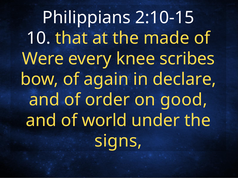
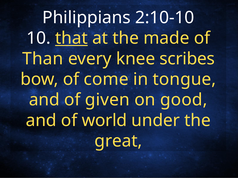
2:10-15: 2:10-15 -> 2:10-10 (165, 18)
that underline: none -> present (71, 38)
Were: Were -> Than (43, 59)
again: again -> come (106, 79)
declare: declare -> tongue (184, 79)
order: order -> given (107, 100)
signs: signs -> great (118, 141)
